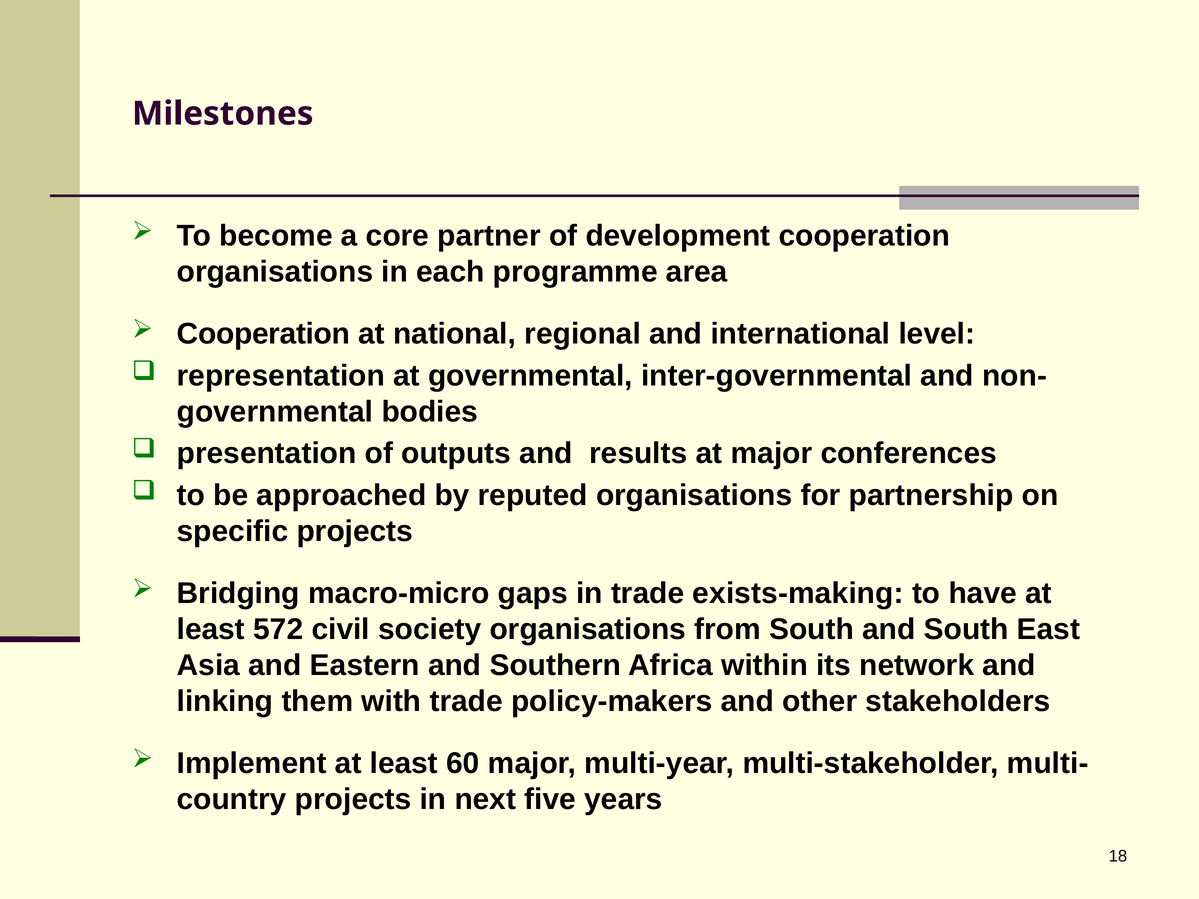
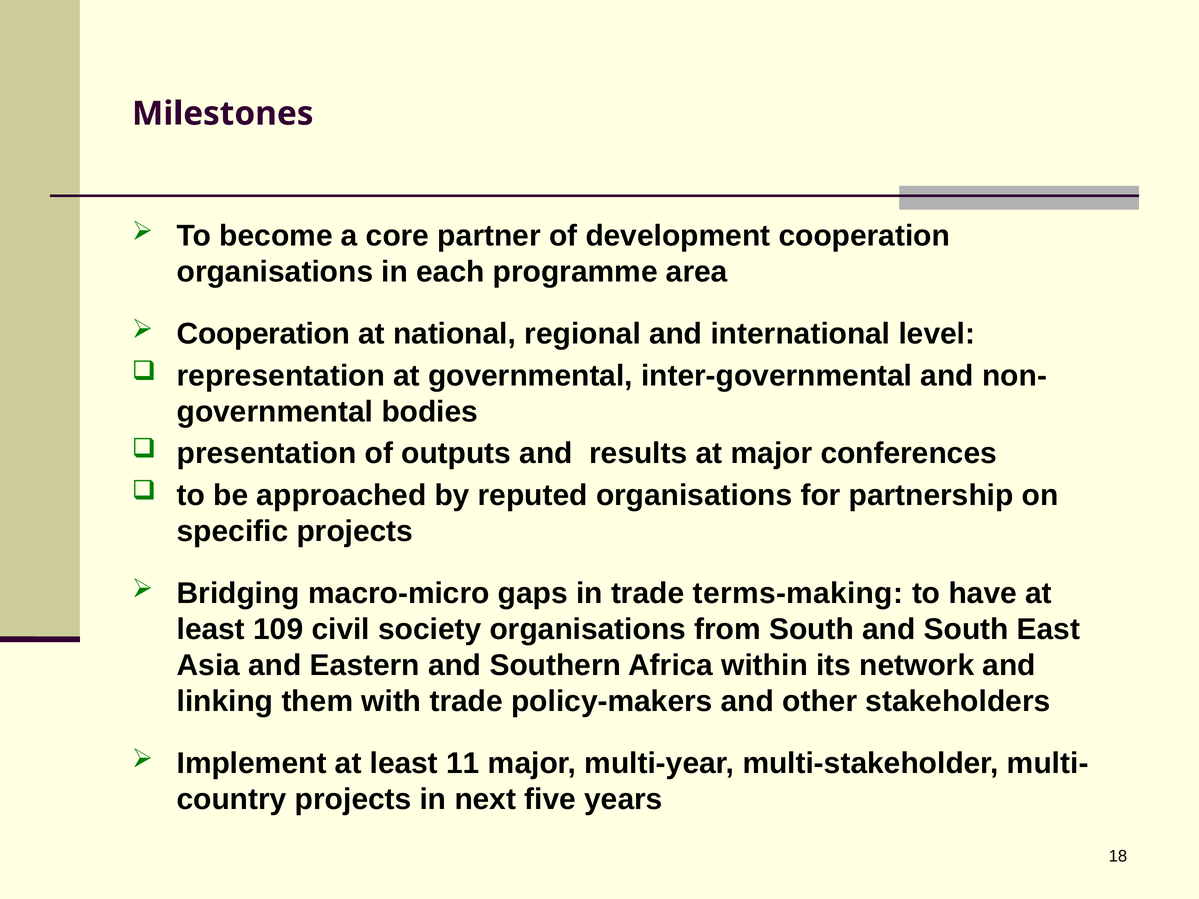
exists-making: exists-making -> terms-making (798, 594)
572: 572 -> 109 (278, 630)
60: 60 -> 11 (463, 763)
